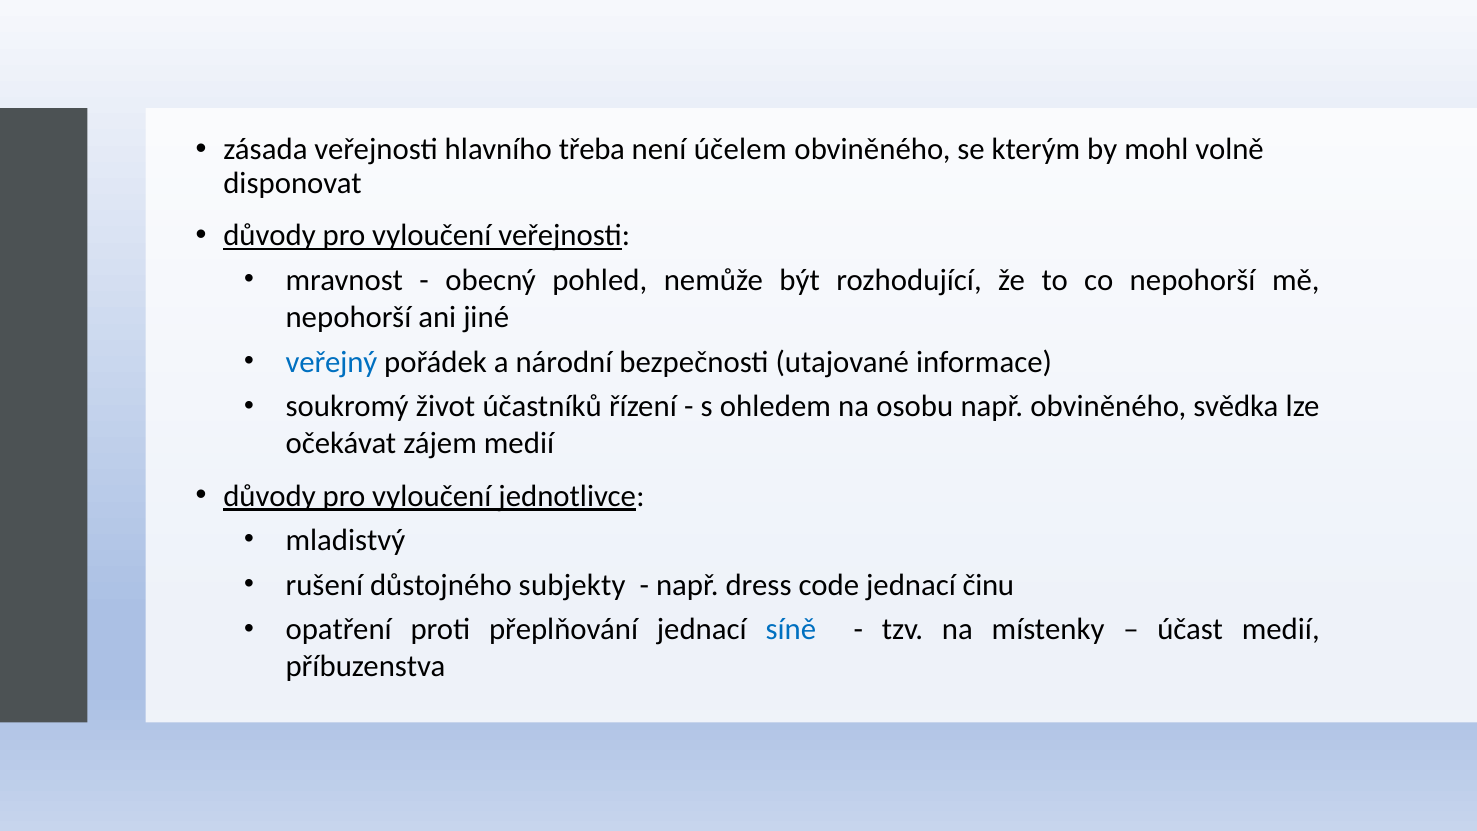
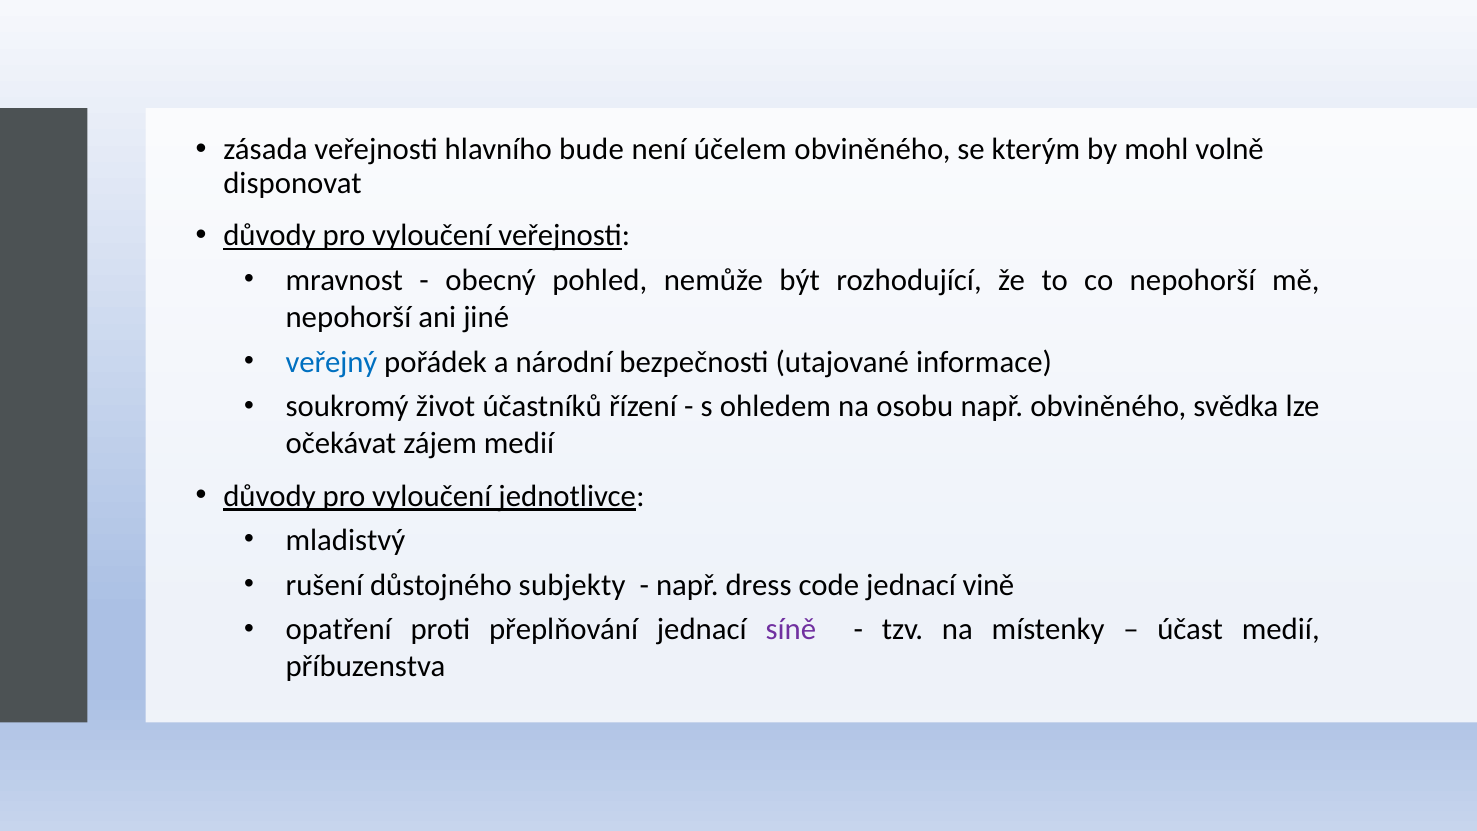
třeba: třeba -> bude (592, 150)
činu: činu -> vině (988, 585)
síně colour: blue -> purple (791, 630)
